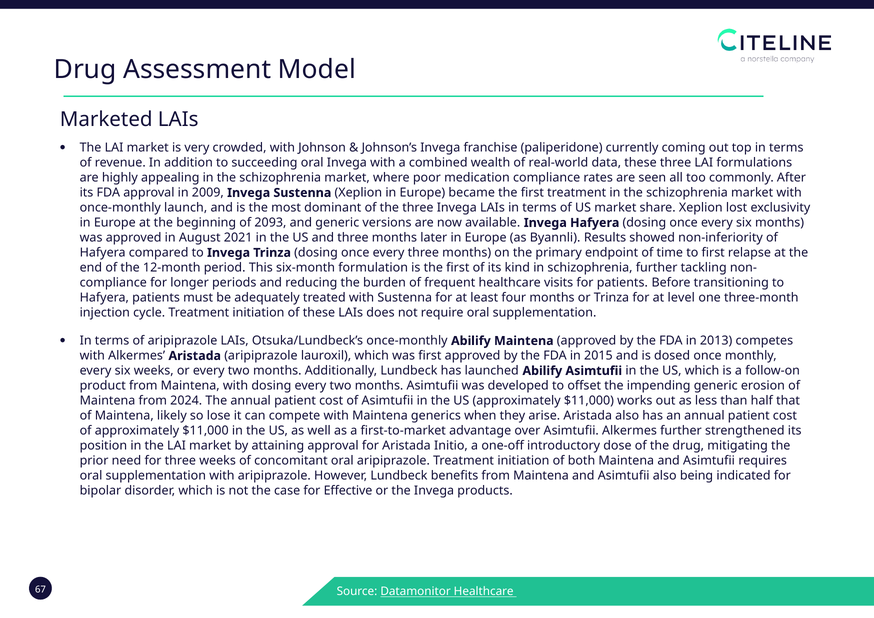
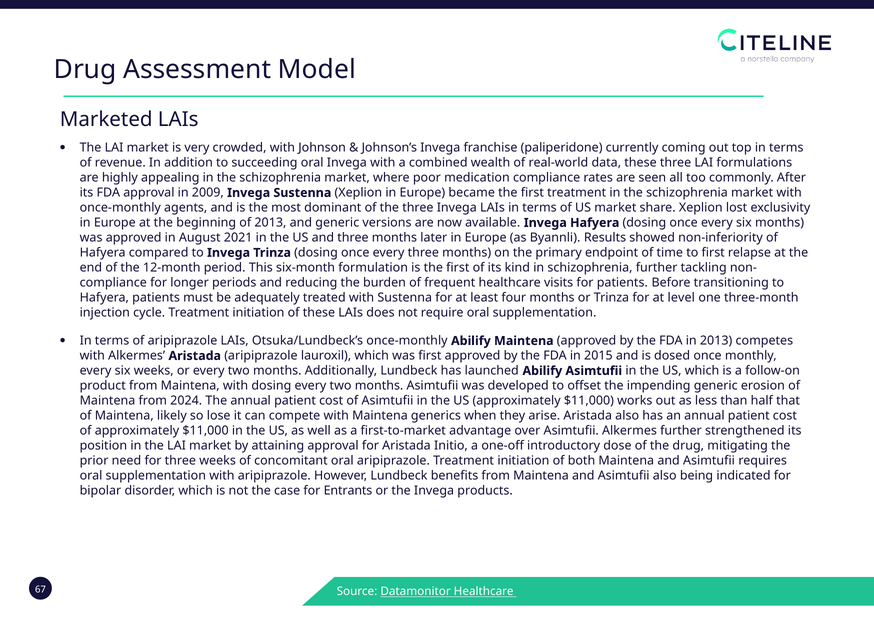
launch: launch -> agents (186, 208)
of 2093: 2093 -> 2013 (270, 223)
Effective: Effective -> Entrants (348, 491)
